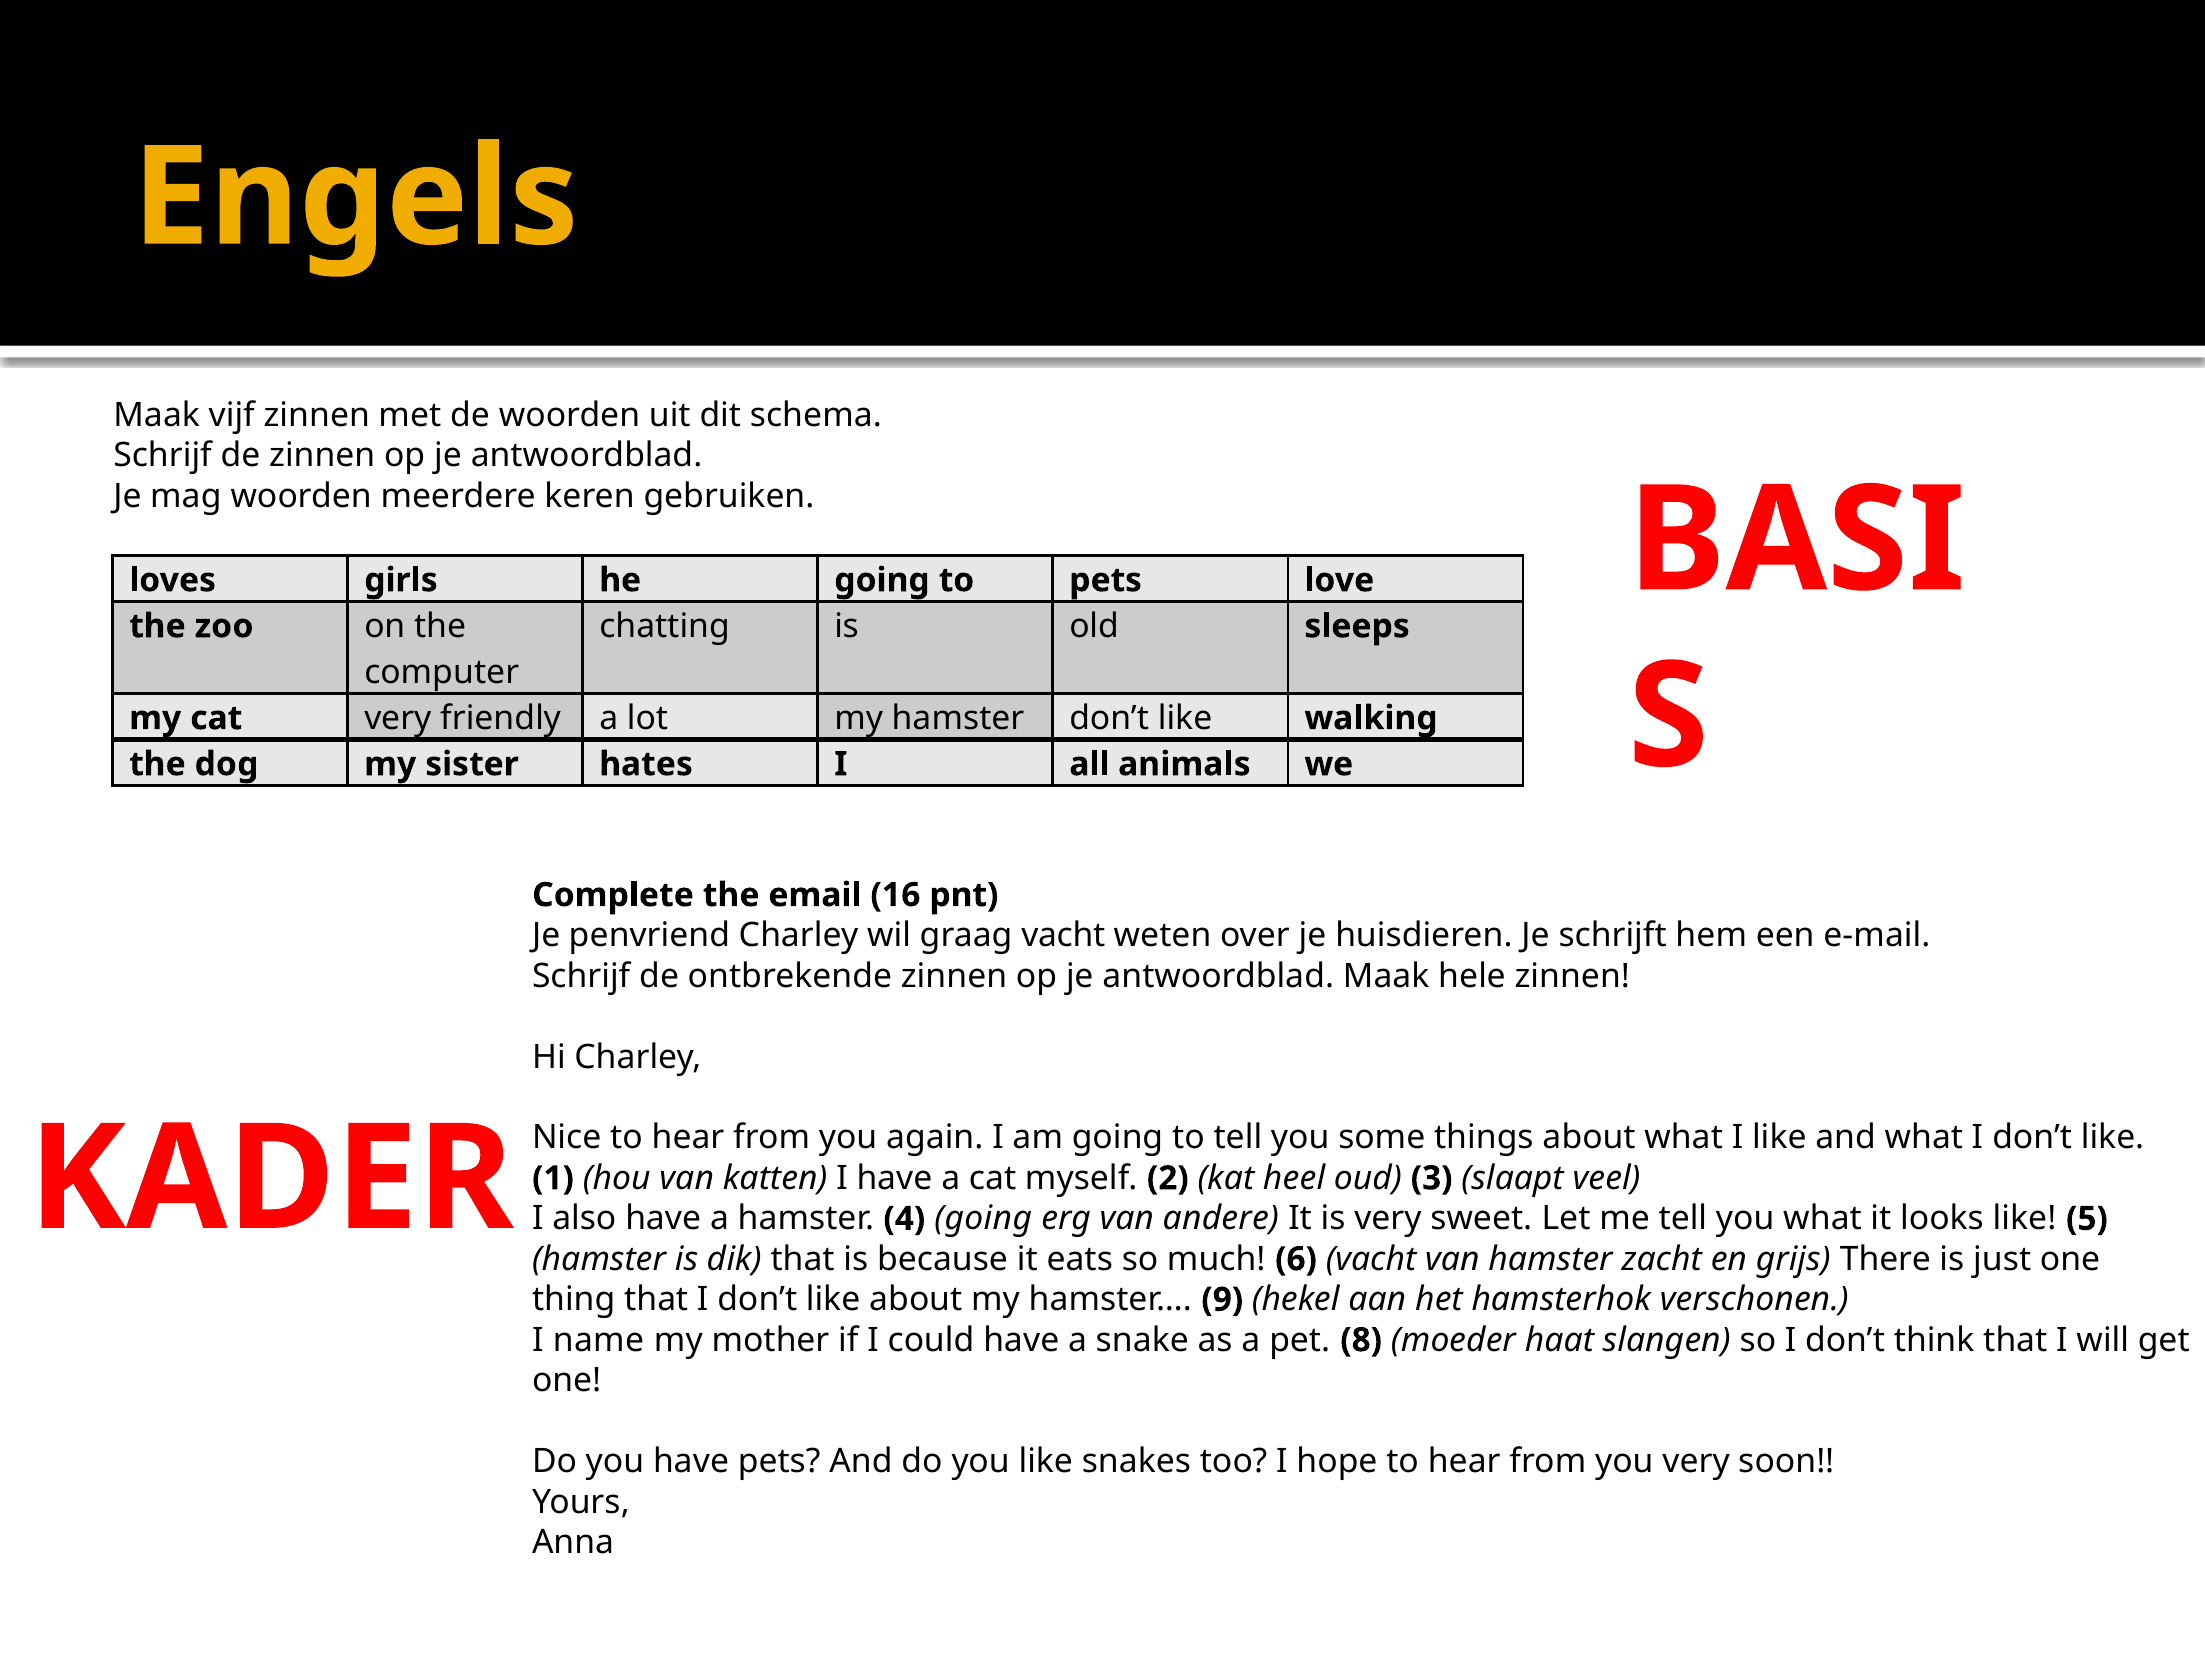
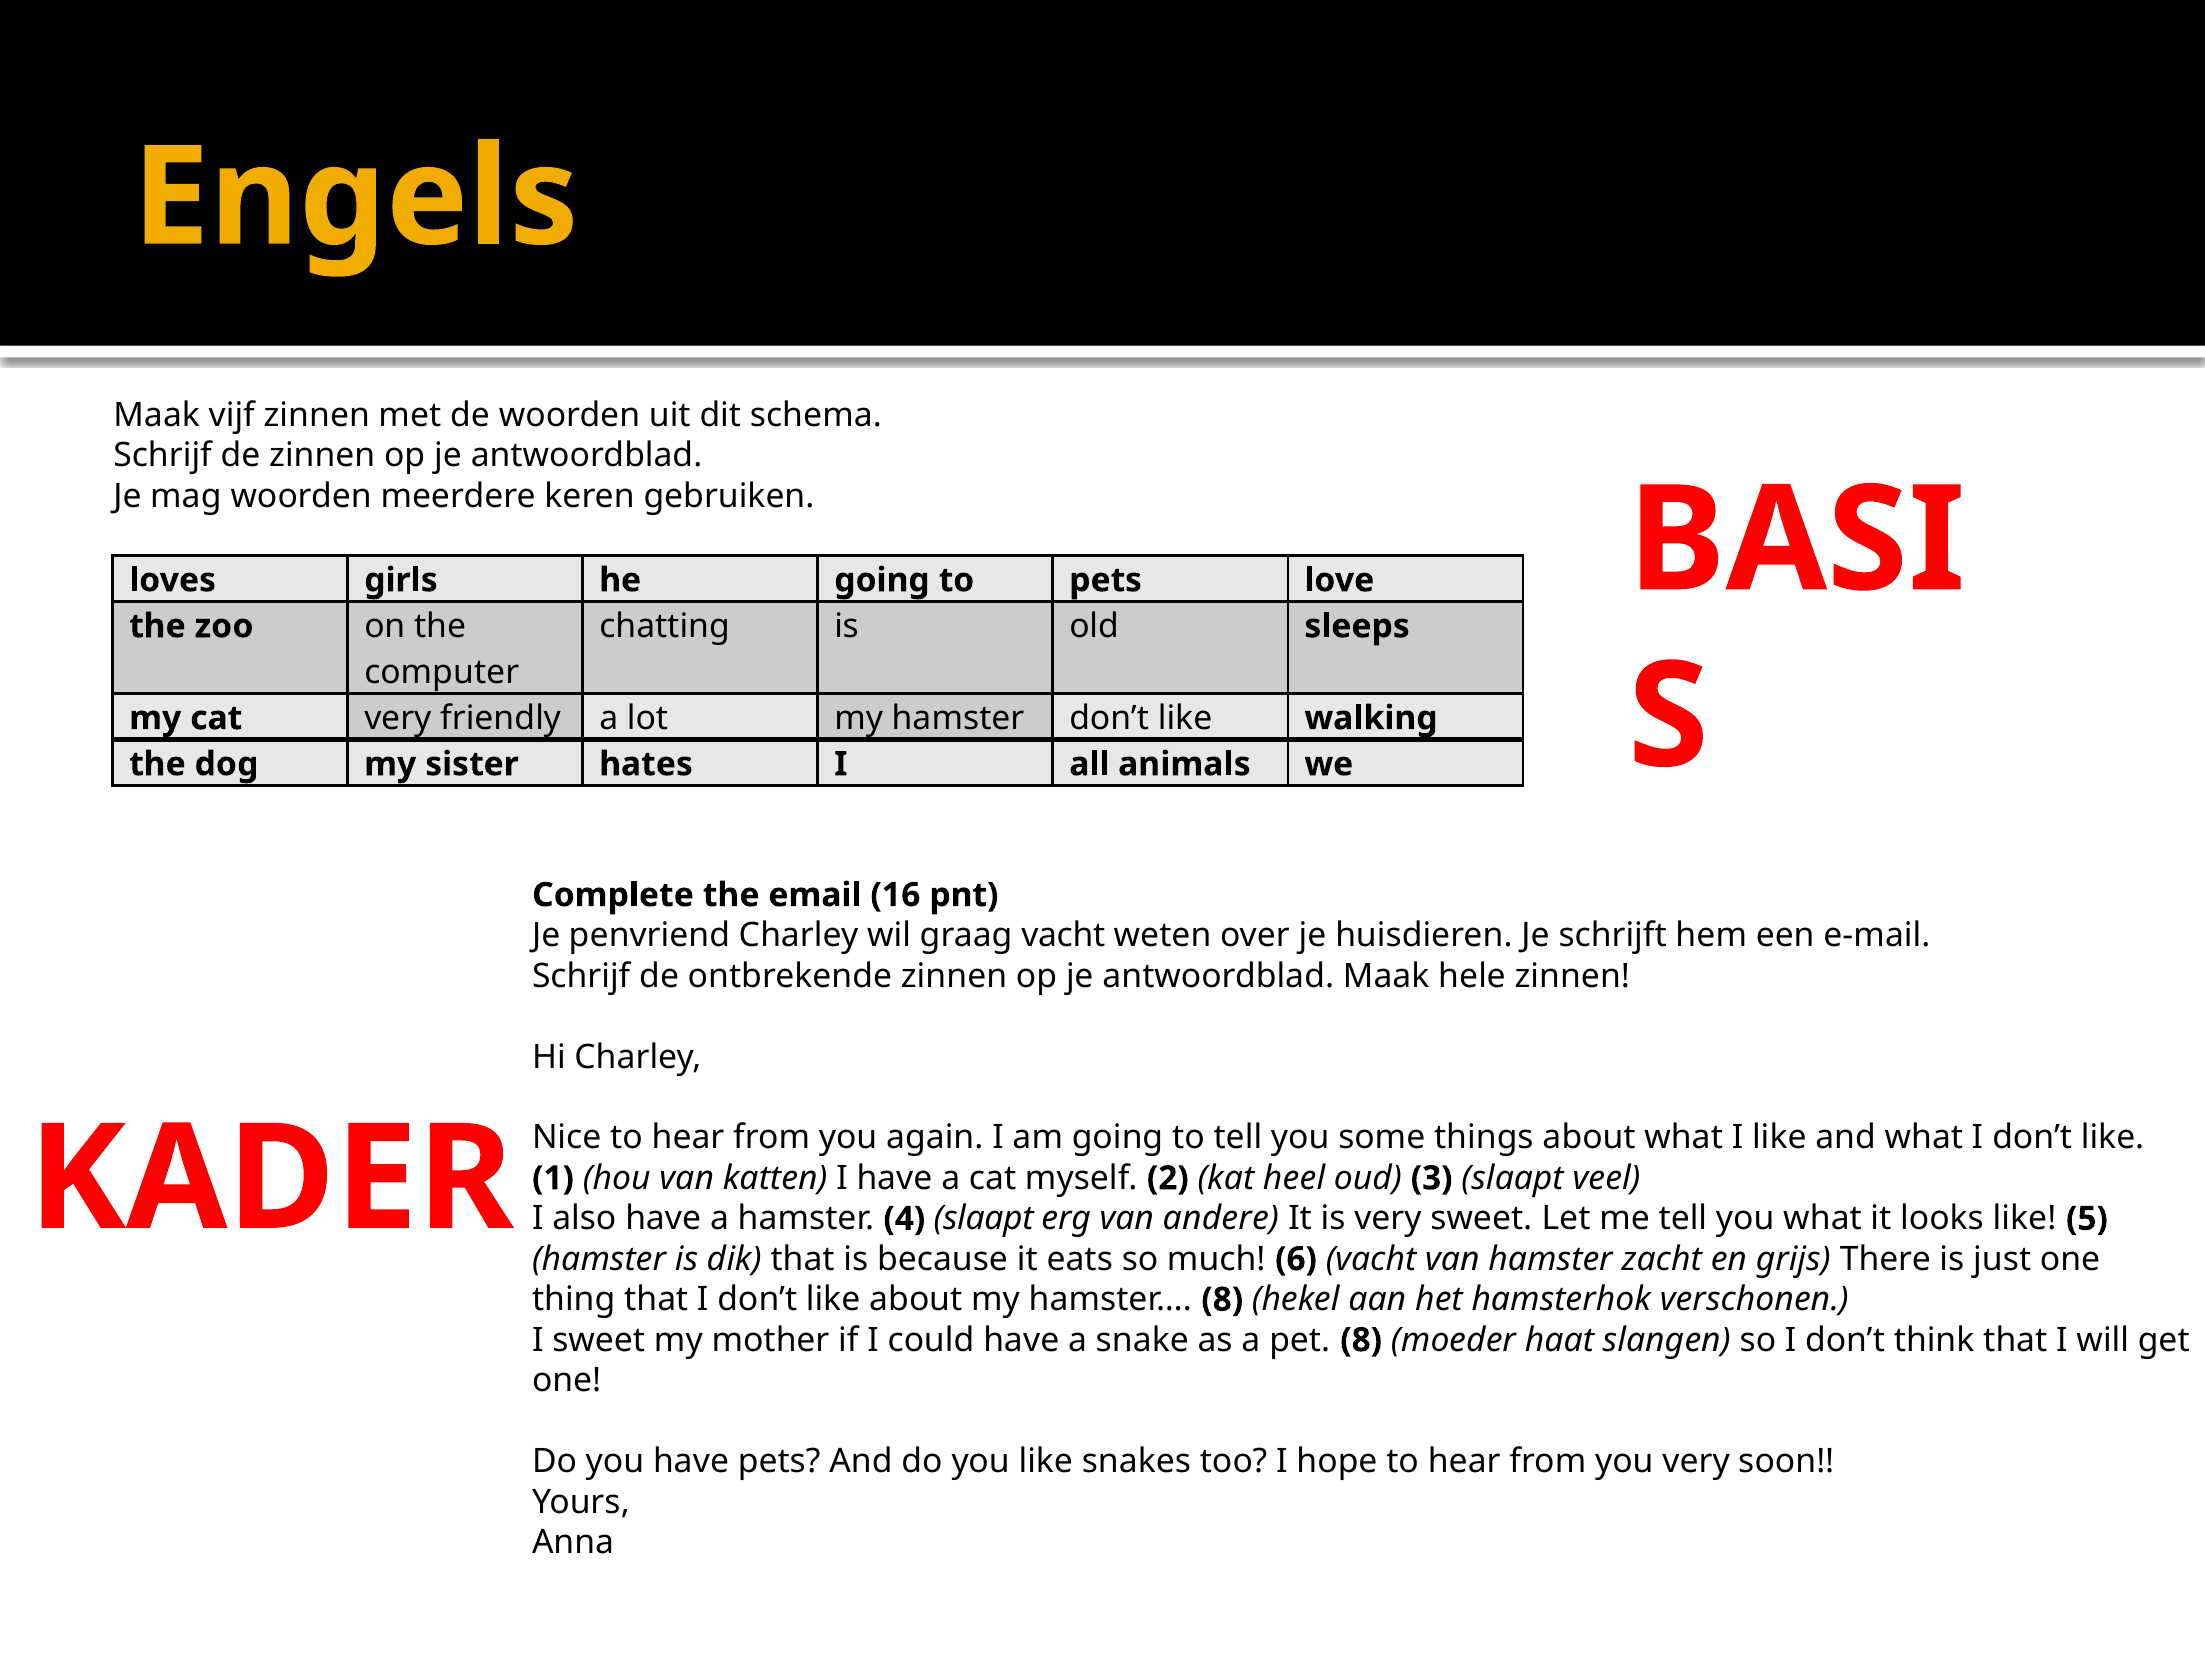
4 going: going -> slaapt (984, 1219)
hamster… 9: 9 -> 8 (1222, 1299)
I name: name -> sweet (599, 1340)
